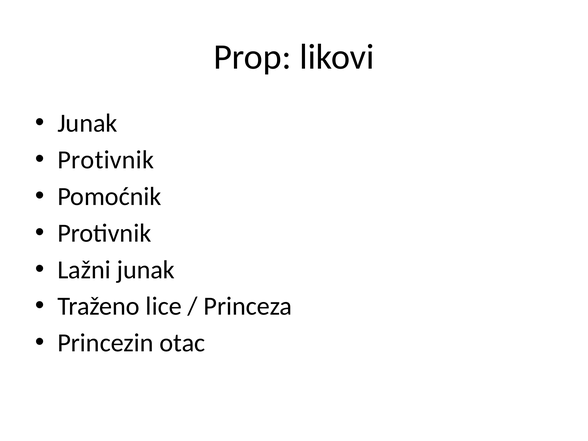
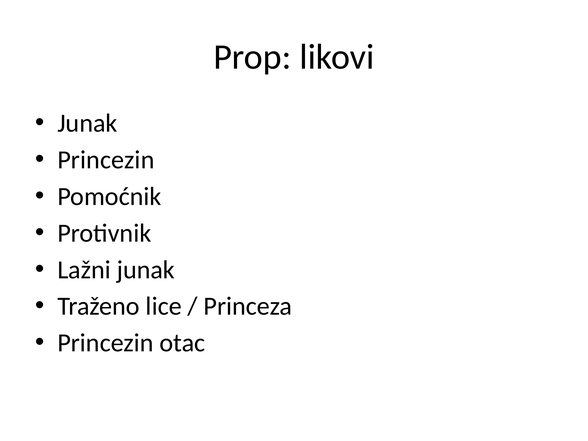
Protivnik: Protivnik -> Princezin (106, 160)
